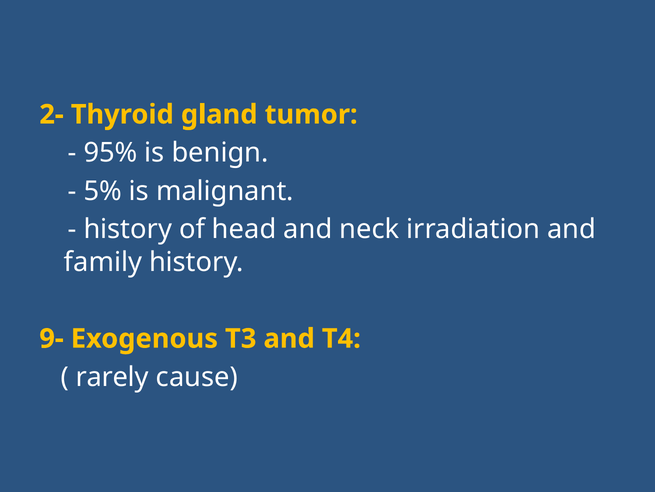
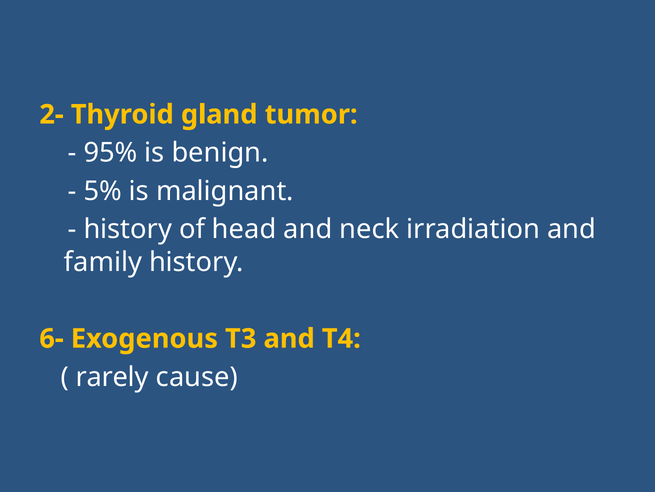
9-: 9- -> 6- (51, 338)
